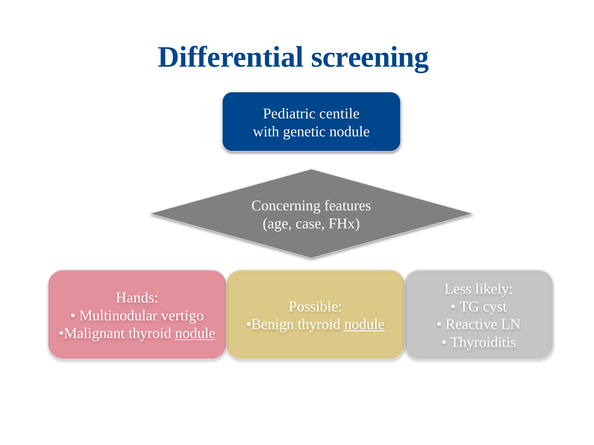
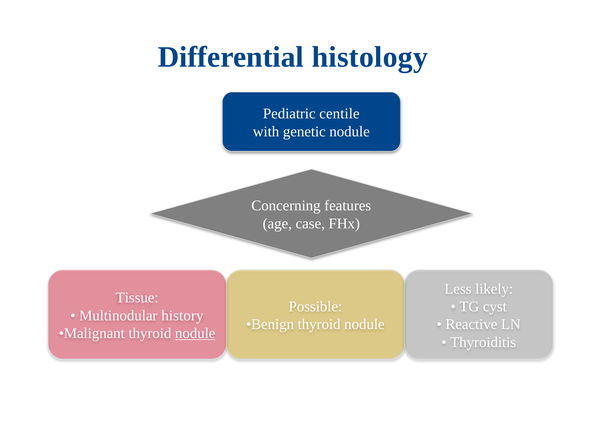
screening: screening -> histology (370, 57)
Hands: Hands -> Tissue (137, 298)
vertigo: vertigo -> history (182, 316)
nodule underline: present -> none (364, 325)
